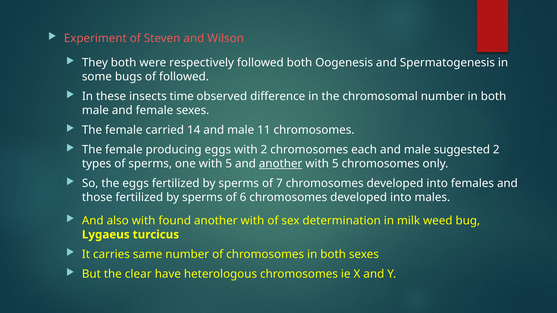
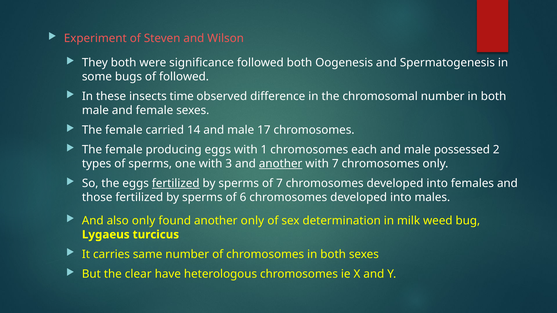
respectively: respectively -> significance (202, 63)
11: 11 -> 17 (264, 130)
with 2: 2 -> 1 (264, 150)
suggested: suggested -> possessed (462, 150)
one with 5: 5 -> 3 (229, 164)
5: 5 -> 7 (335, 164)
fertilized underline: none -> present (176, 184)
also with: with -> only (144, 221)
found another with: with -> only (252, 221)
